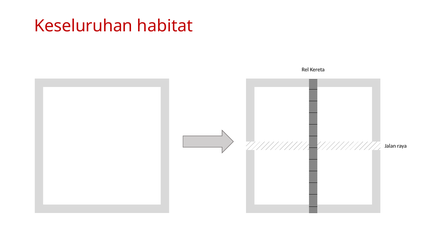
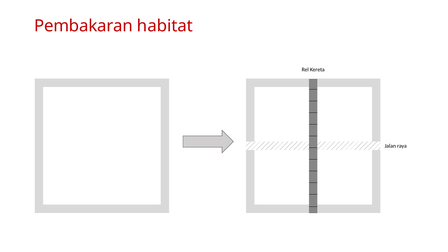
Keseluruhan: Keseluruhan -> Pembakaran (83, 26)
